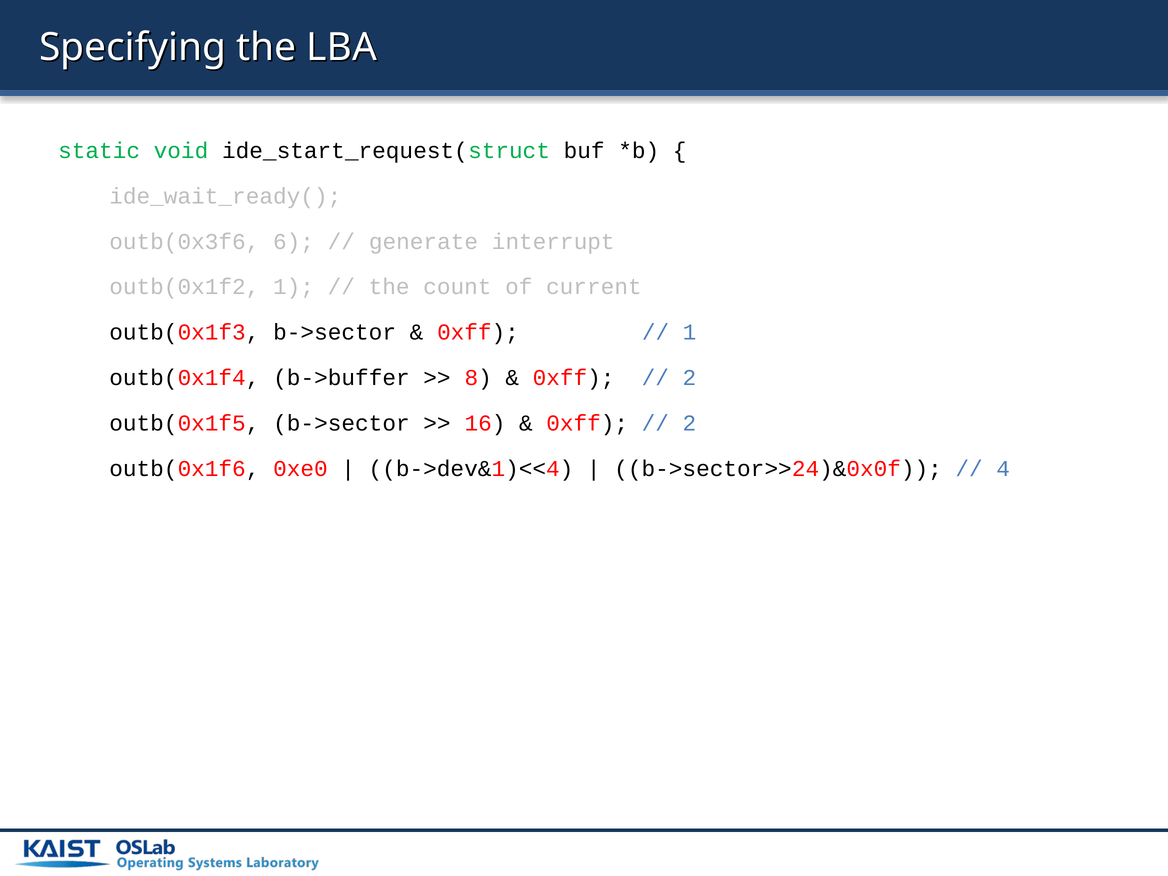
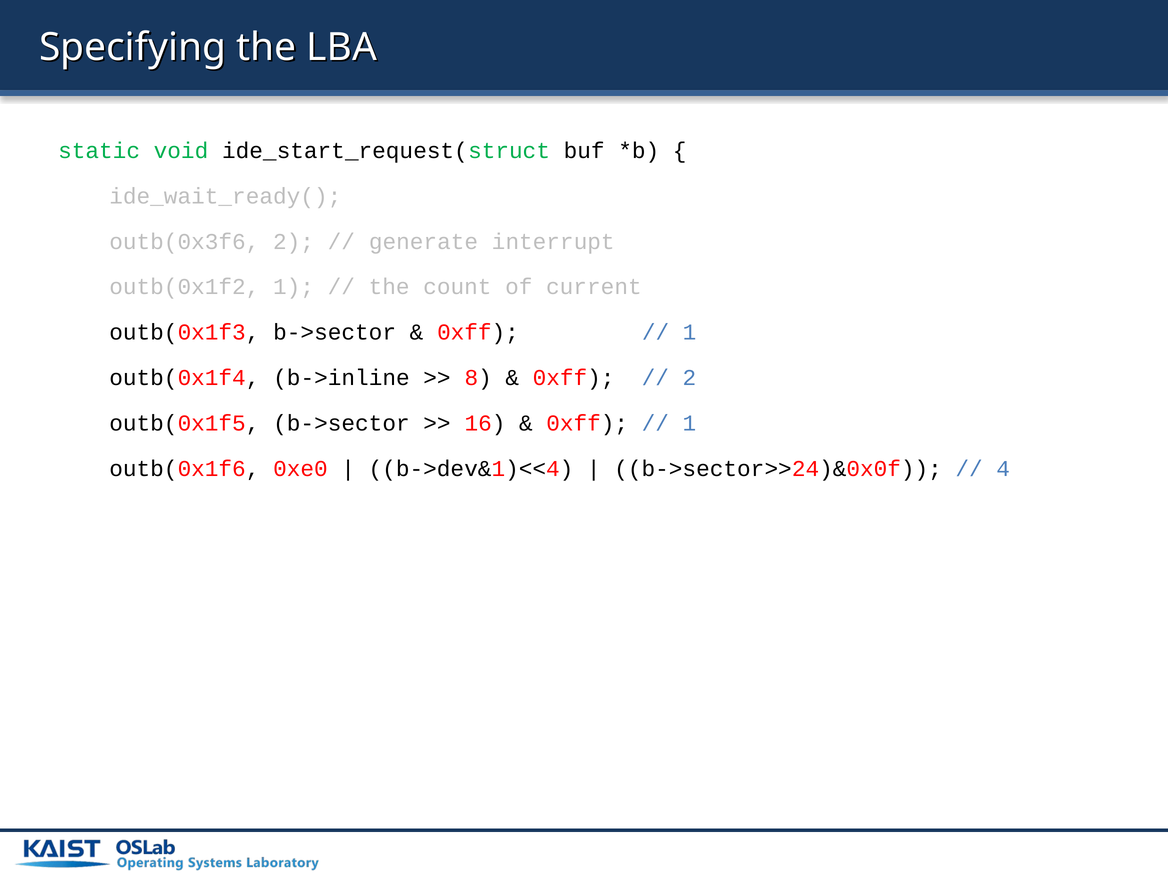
outb(0x3f6 6: 6 -> 2 (293, 242)
b->buffer: b->buffer -> b->inline (341, 378)
2: 2 -> 1 (689, 423)
